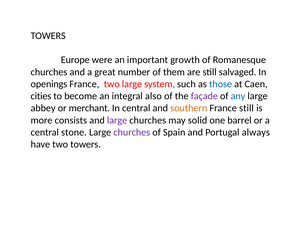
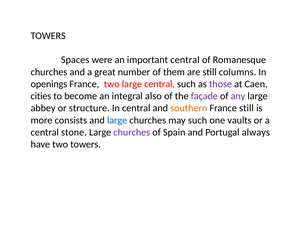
Europe: Europe -> Spaces (75, 60)
important growth: growth -> central (185, 60)
salvaged: salvaged -> columns (238, 72)
large system: system -> central (160, 84)
those colour: blue -> purple (221, 84)
any colour: blue -> purple (238, 96)
merchant: merchant -> structure (89, 108)
large colour: purple -> blue (117, 120)
may solid: solid -> such (198, 120)
barrel: barrel -> vaults (240, 120)
